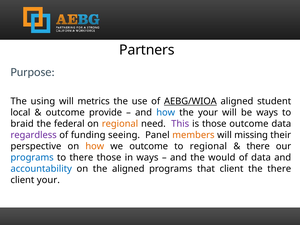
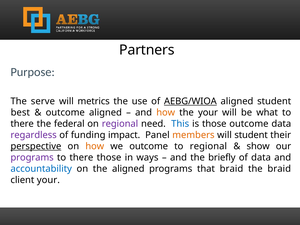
using: using -> serve (43, 101)
local: local -> best (20, 113)
outcome provide: provide -> aligned (105, 113)
how colour: blue -> orange (166, 113)
be ways: ways -> what (267, 113)
braid: braid -> there (22, 124)
regional colour: orange -> purple (120, 124)
This colour: purple -> blue (180, 124)
seeing: seeing -> impact (124, 135)
will missing: missing -> student (251, 135)
perspective underline: none -> present (36, 146)
there: there -> show (258, 146)
programs colour: blue -> purple (32, 158)
would: would -> briefly (222, 158)
that client: client -> braid (231, 169)
the there: there -> braid (279, 169)
